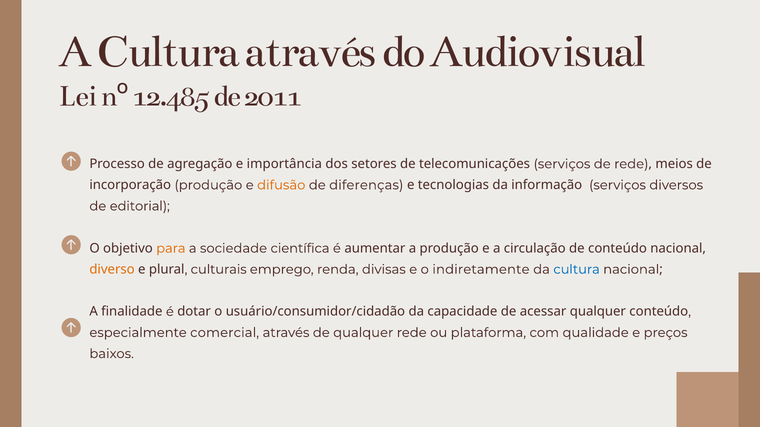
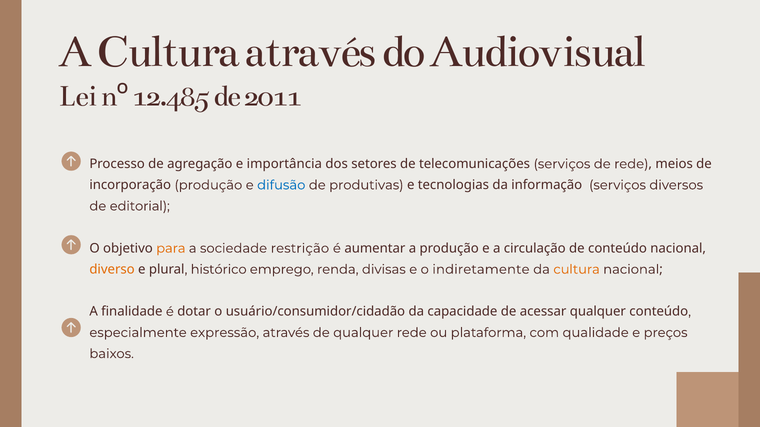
difusão colour: orange -> blue (281, 185)
diferenças: diferenças -> produtivas (366, 185)
científica: científica -> restrição (300, 249)
culturais: culturais -> histórico (219, 270)
cultura colour: blue -> orange (577, 270)
comercial: comercial -> expressão (225, 333)
